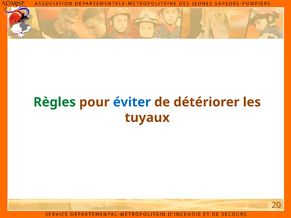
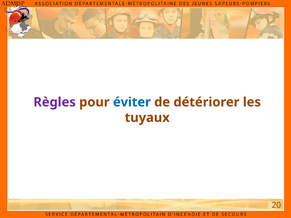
Règles colour: green -> purple (55, 102)
